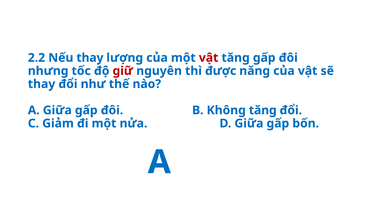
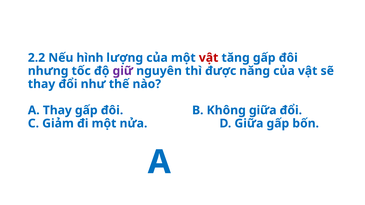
thay: thay -> hình (90, 58)
giữ colour: red -> purple (123, 71)
A Giữa: Giữa -> Thay (57, 110)
Không tăng: tăng -> giữa (263, 110)
